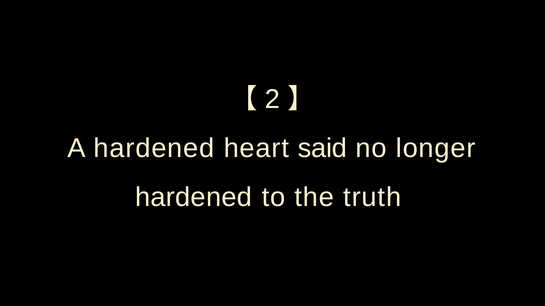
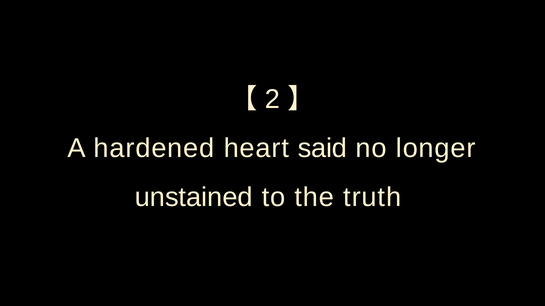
hardened: hardened -> unstained (194, 198)
